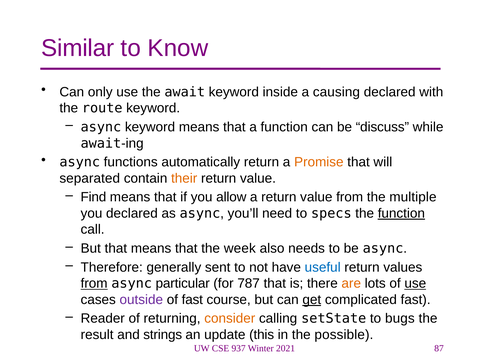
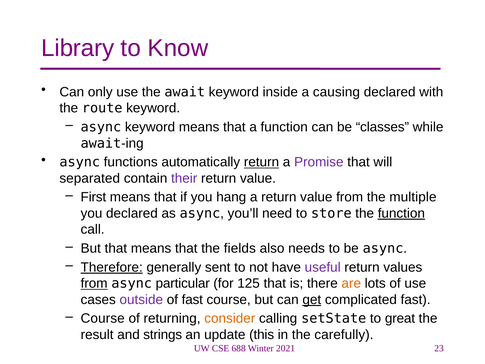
Similar: Similar -> Library (78, 48)
discuss: discuss -> classes (382, 127)
return underline: none -> present (262, 162)
Promise colour: orange -> purple (319, 162)
their colour: orange -> purple (184, 178)
Find: Find -> First (93, 197)
allow: allow -> hang (231, 197)
specs: specs -> store (331, 213)
week: week -> fields (240, 248)
Therefore underline: none -> present (112, 267)
useful colour: blue -> purple (323, 267)
787: 787 -> 125 (249, 283)
use underline: present -> none (415, 283)
Reader: Reader -> Course (103, 318)
bugs: bugs -> great (400, 318)
possible: possible -> carefully (344, 334)
937: 937 -> 688 (239, 348)
87: 87 -> 23 (439, 348)
